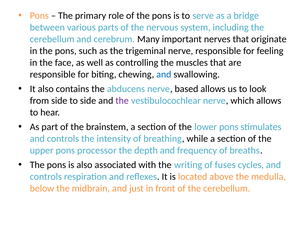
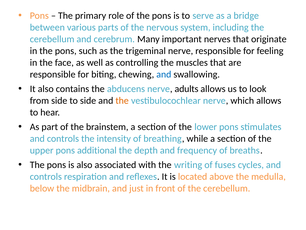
based: based -> adults (187, 89)
the colour: purple -> orange (122, 101)
processor: processor -> additional (97, 150)
